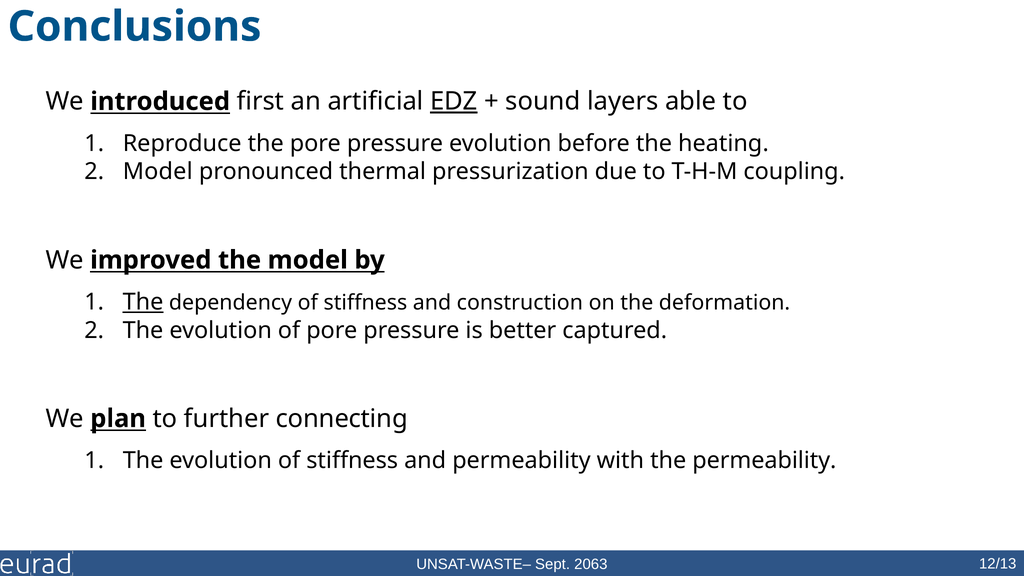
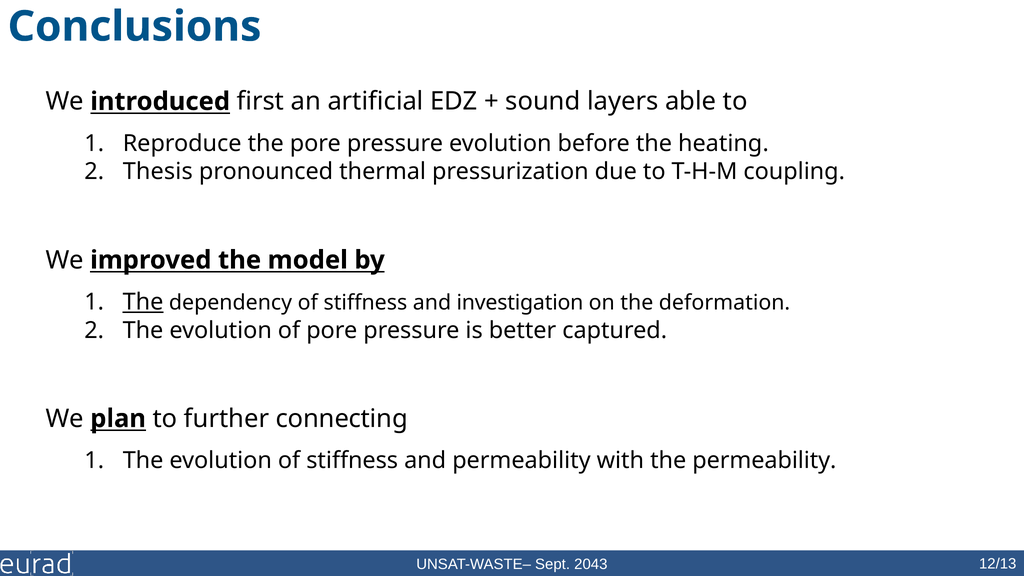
EDZ underline: present -> none (454, 101)
Model: Model -> Thesis (158, 172)
construction: construction -> investigation (520, 303)
2063: 2063 -> 2043 (591, 564)
